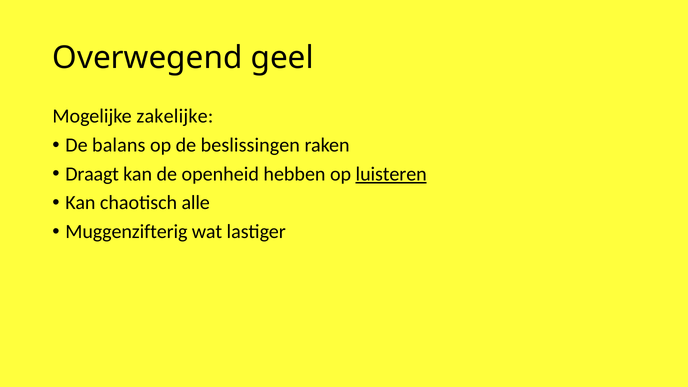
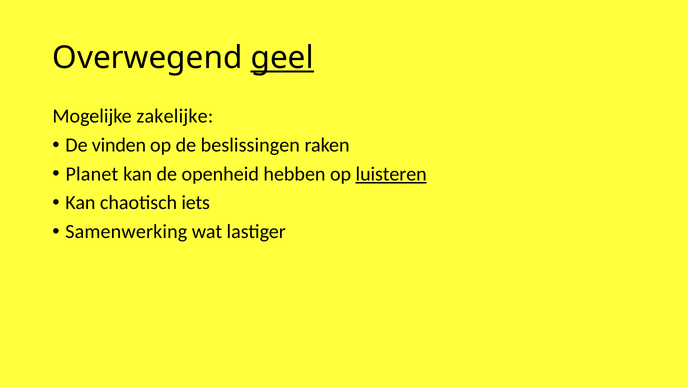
geel underline: none -> present (282, 58)
balans: balans -> vinden (119, 145)
Draagt: Draagt -> Planet (92, 174)
alle: alle -> iets (196, 203)
Muggenzifterig: Muggenzifterig -> Samenwerking (126, 232)
